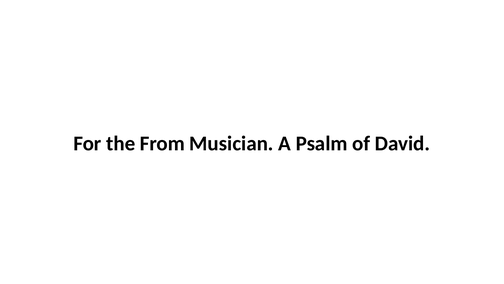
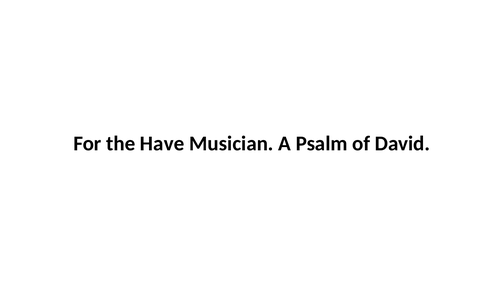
From: From -> Have (162, 143)
